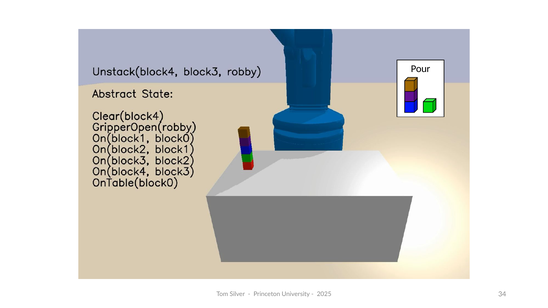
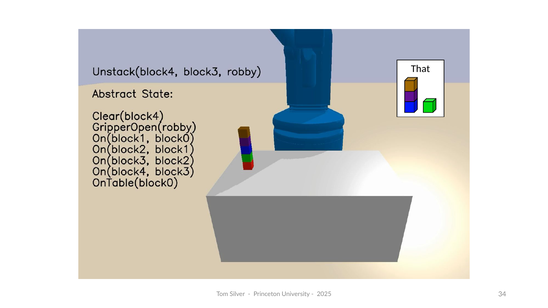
Pour: Pour -> That (420, 69)
